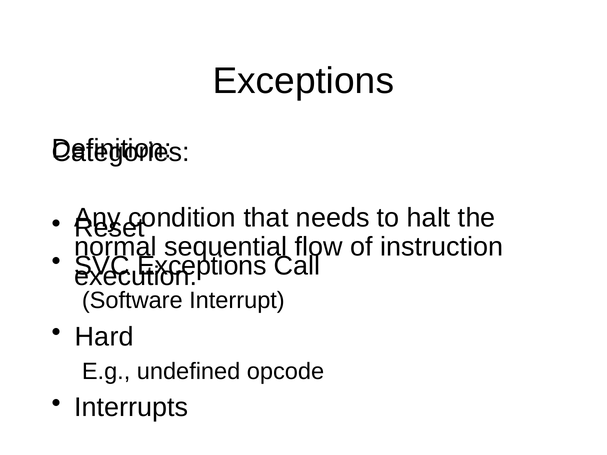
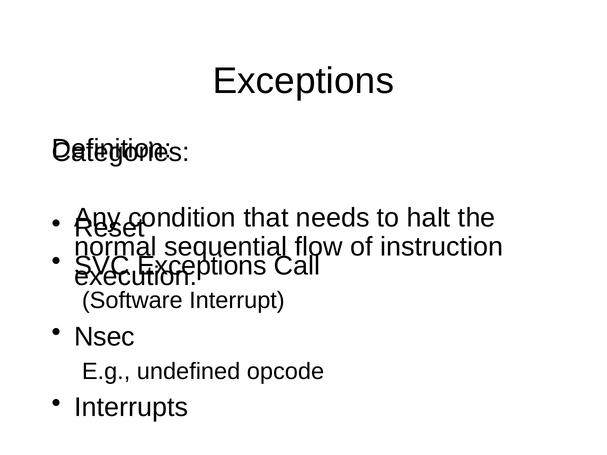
Hard: Hard -> Nsec (104, 337)
